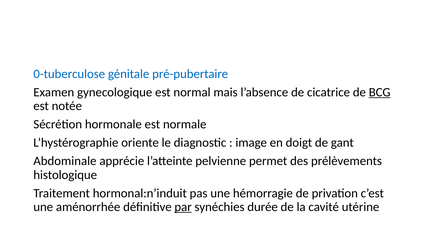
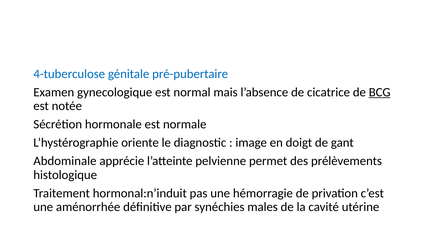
0-tuberculose: 0-tuberculose -> 4-tuberculose (69, 74)
par underline: present -> none (183, 207)
durée: durée -> males (263, 207)
